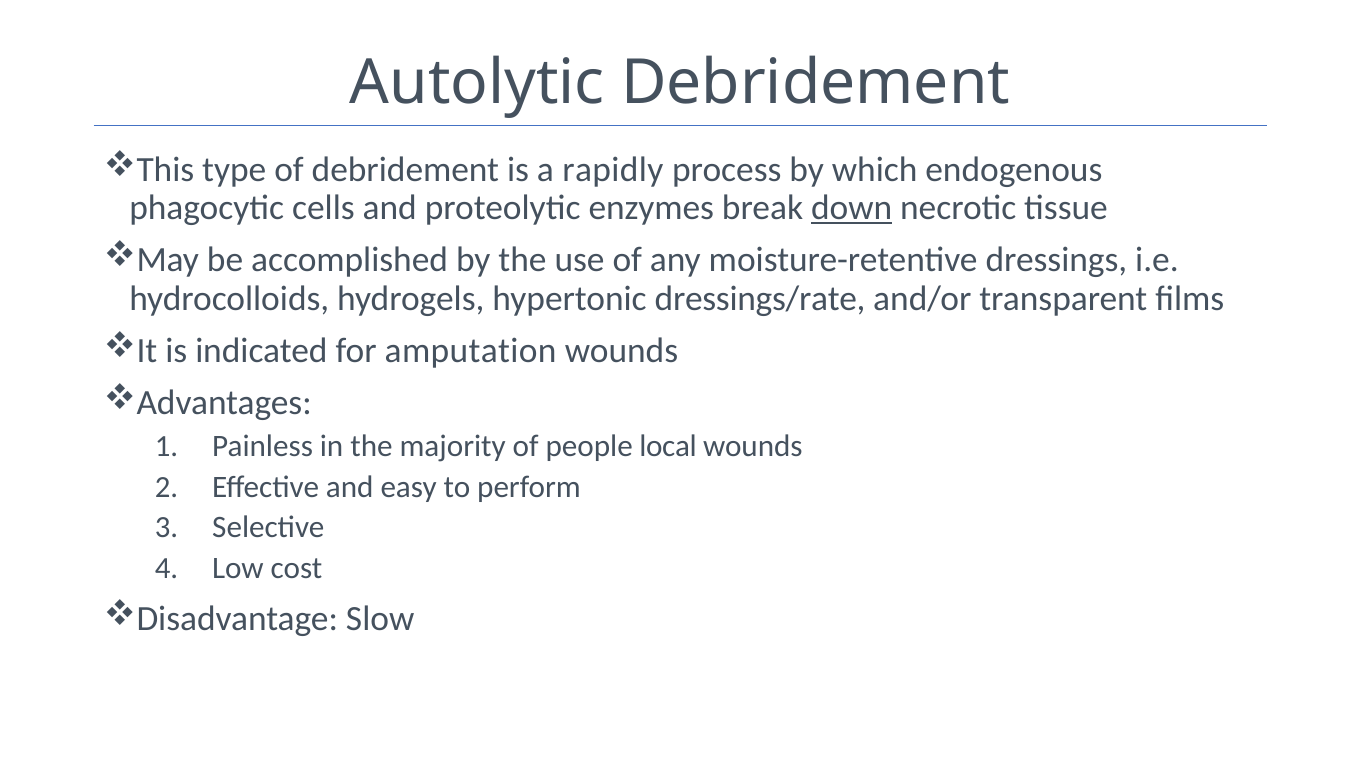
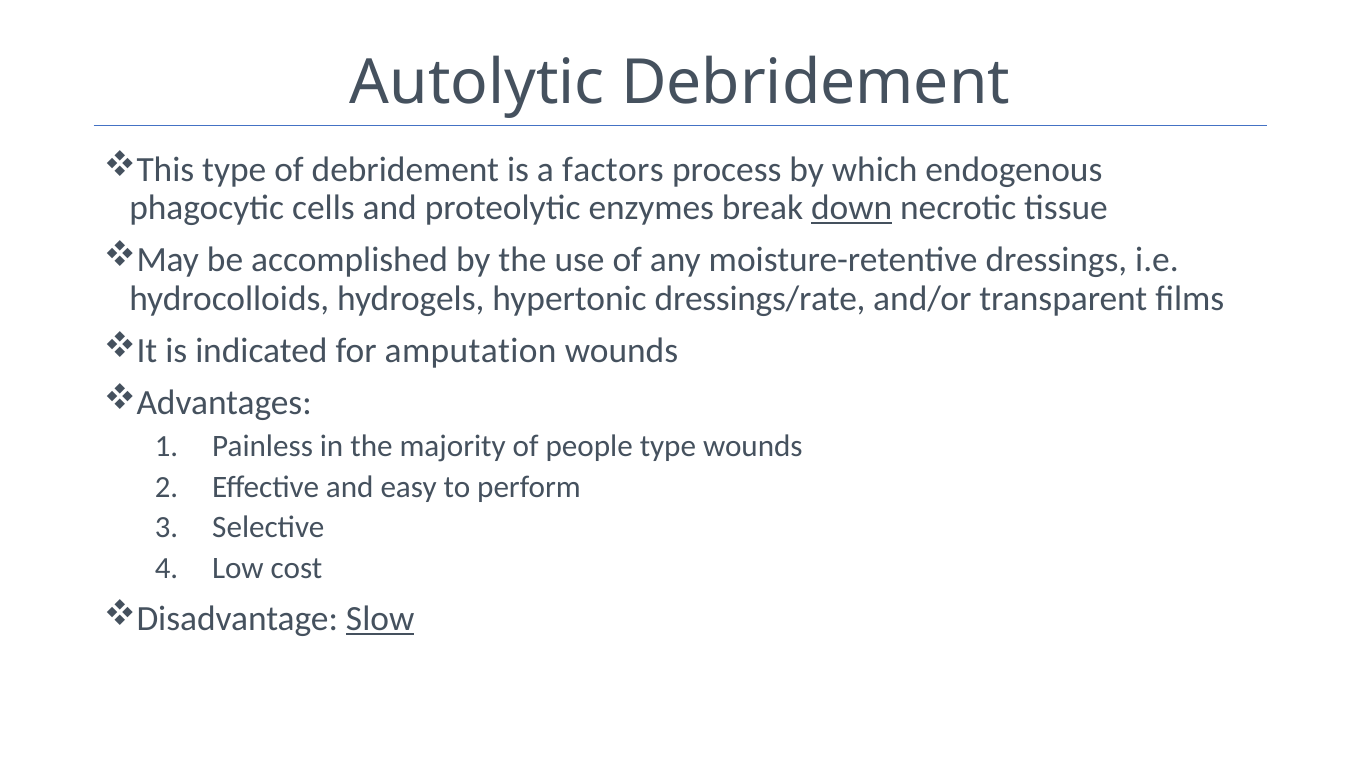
rapidly: rapidly -> factors (613, 170)
people local: local -> type (668, 447)
Slow underline: none -> present (380, 619)
